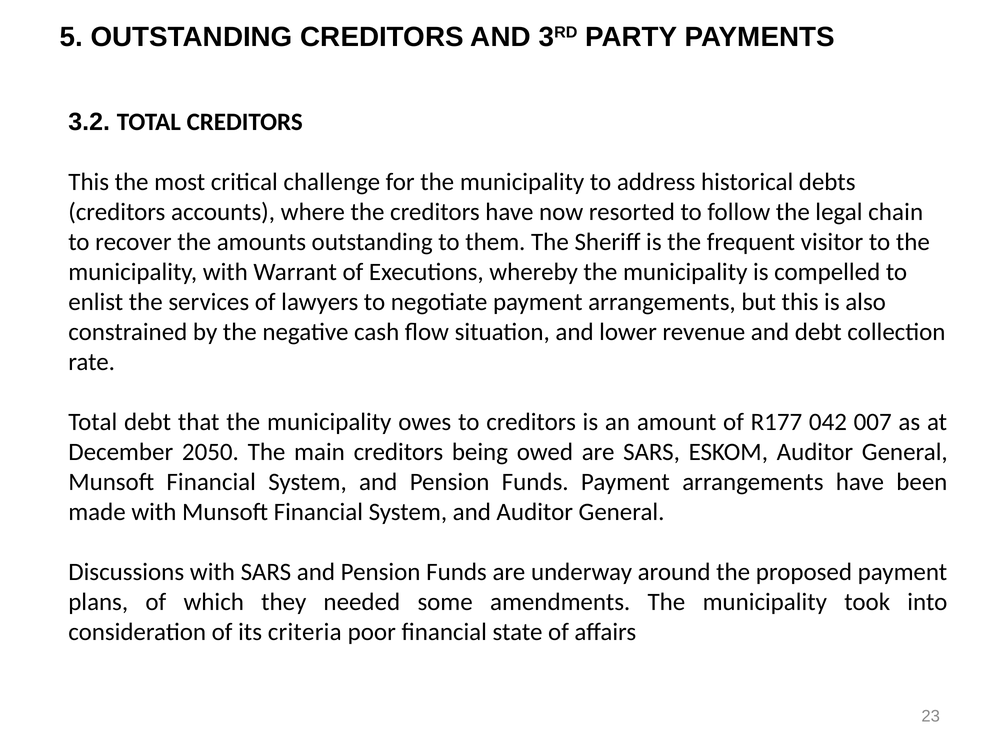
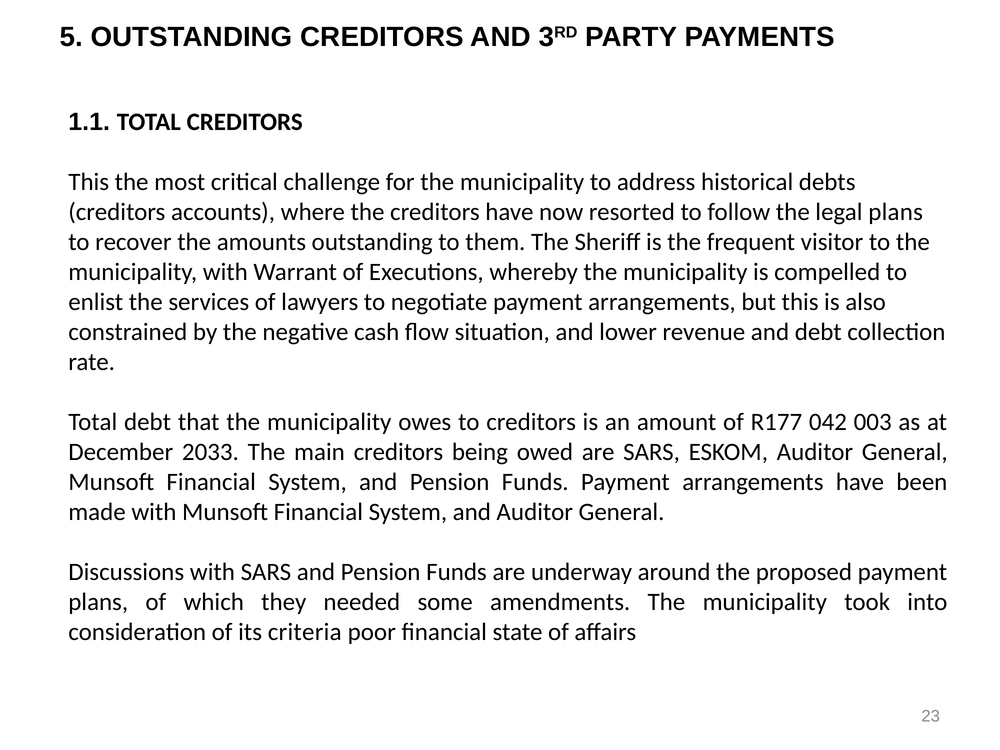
3.2: 3.2 -> 1.1 (89, 122)
legal chain: chain -> plans (896, 212)
007: 007 -> 003 (873, 422)
2050: 2050 -> 2033 (210, 452)
